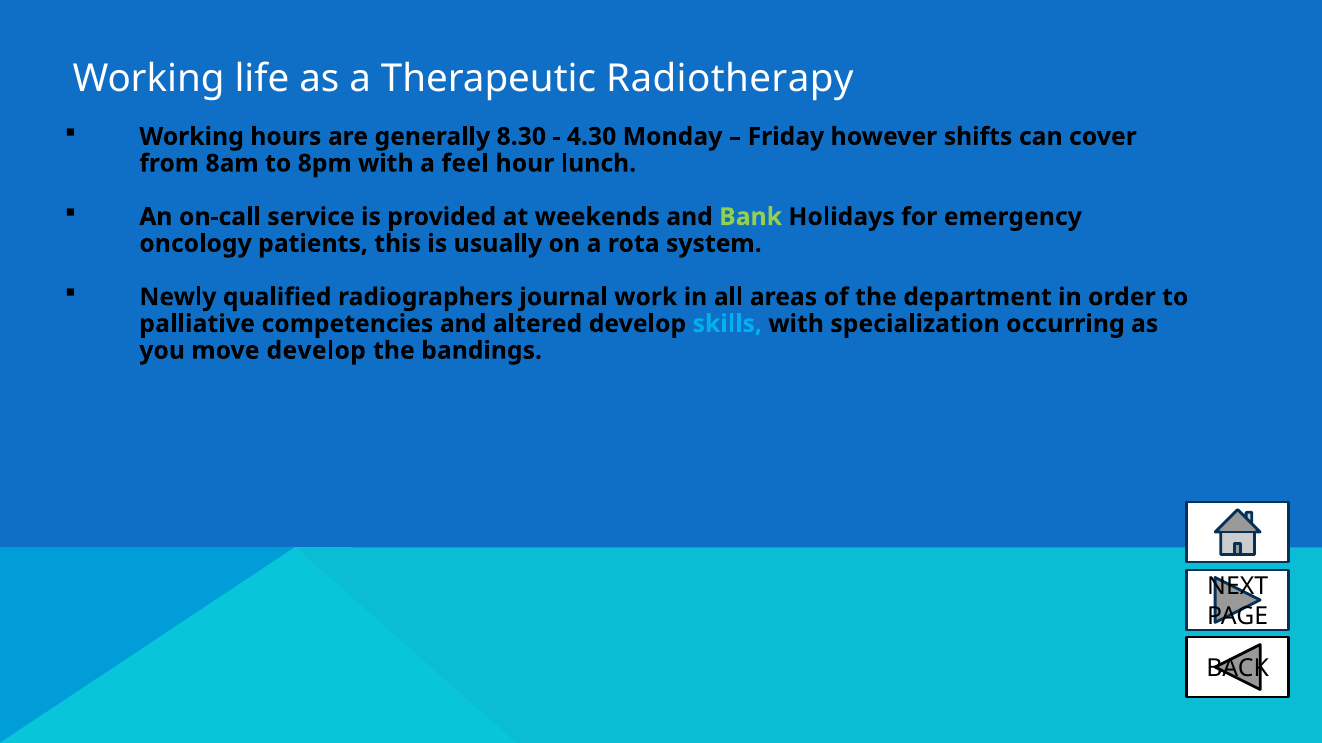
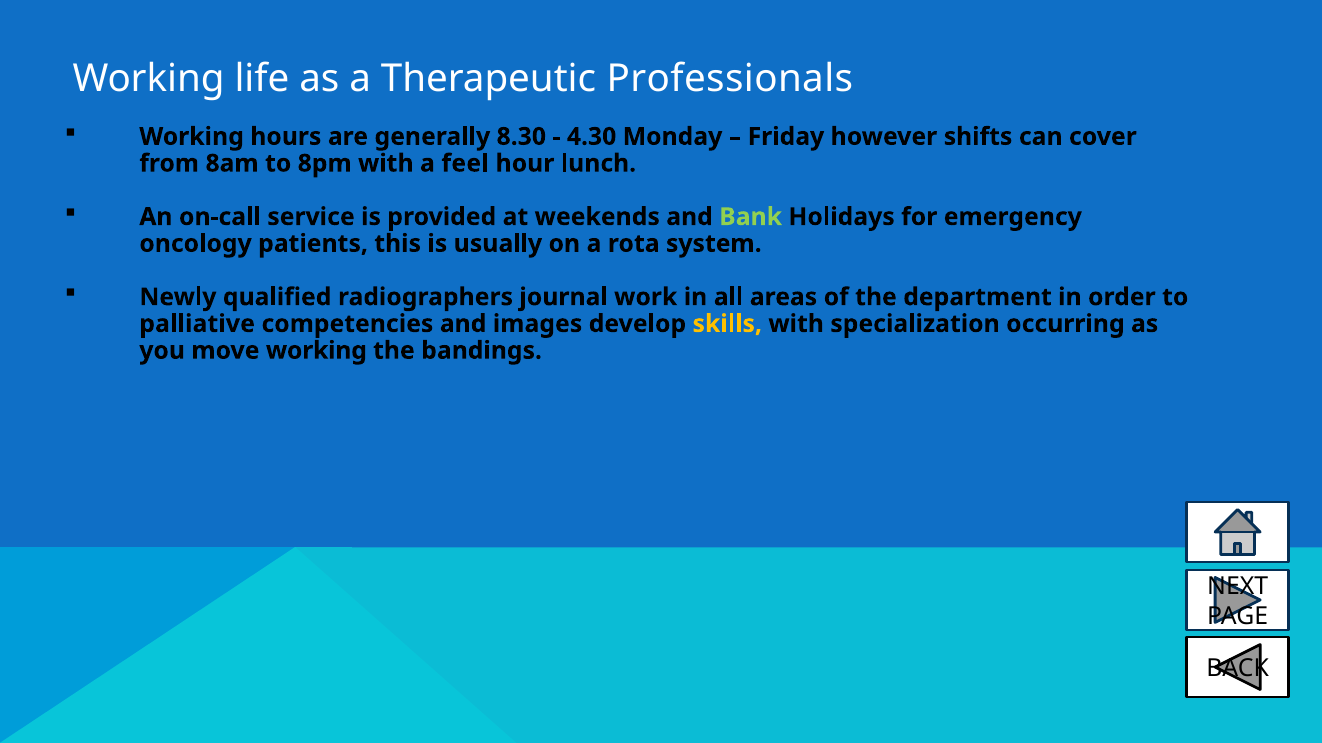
Radiotherapy: Radiotherapy -> Professionals (730, 79)
altered: altered -> images (538, 324)
skills colour: light blue -> yellow (727, 324)
move develop: develop -> working (316, 351)
